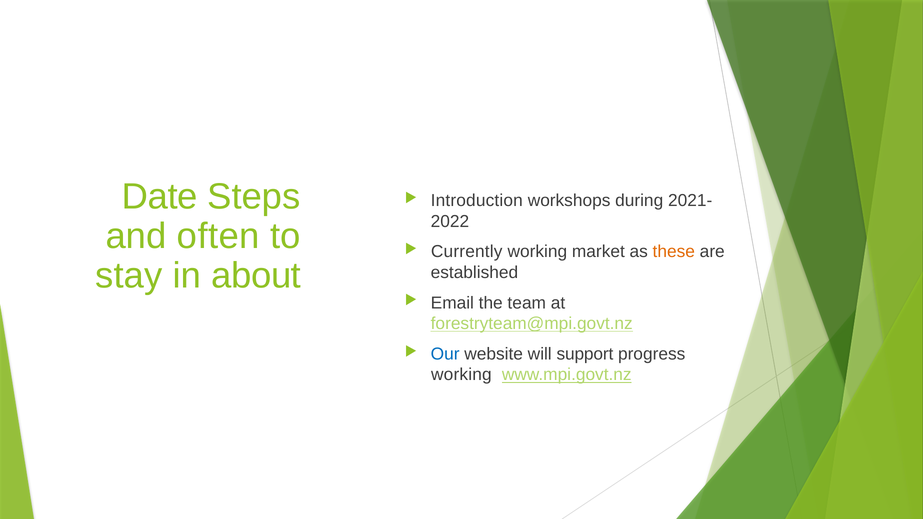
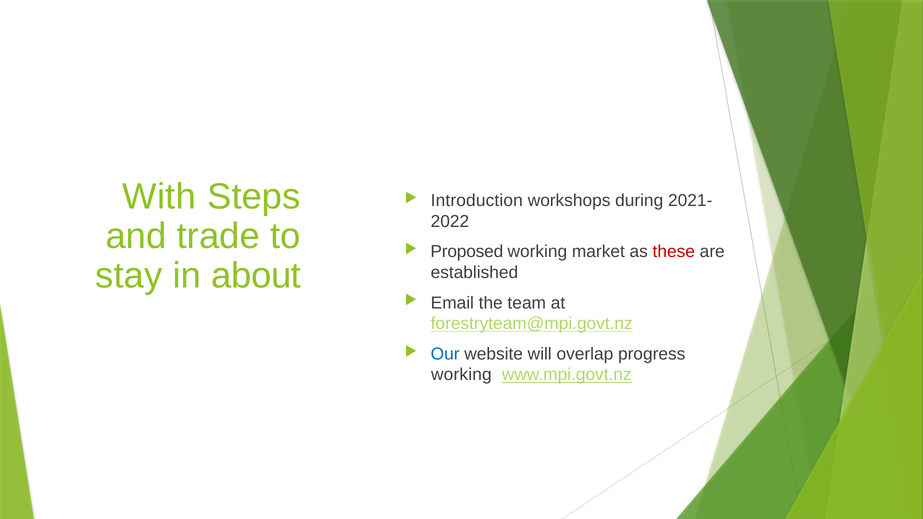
Date: Date -> With (159, 197)
often: often -> trade (218, 236)
Currently: Currently -> Proposed (467, 252)
these colour: orange -> red (674, 252)
support: support -> overlap (585, 354)
